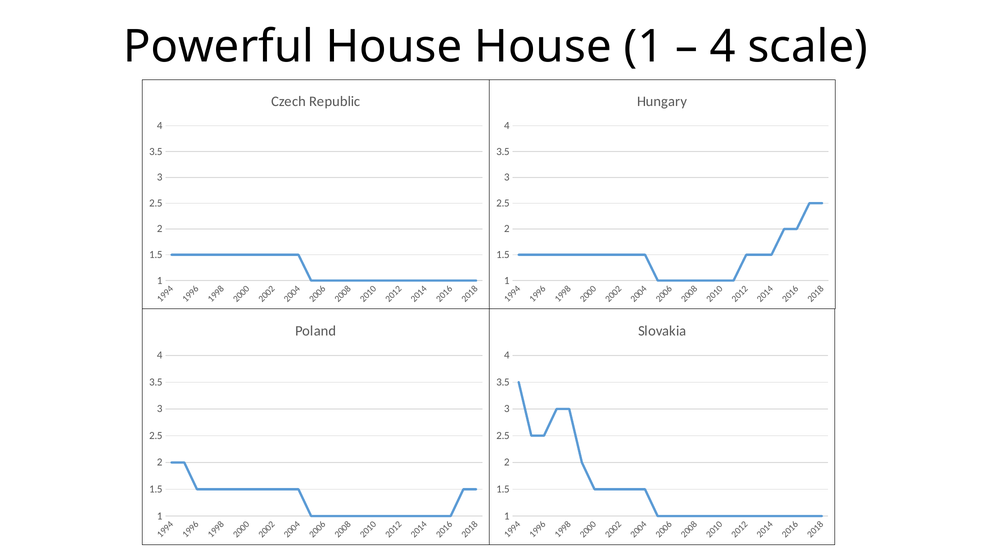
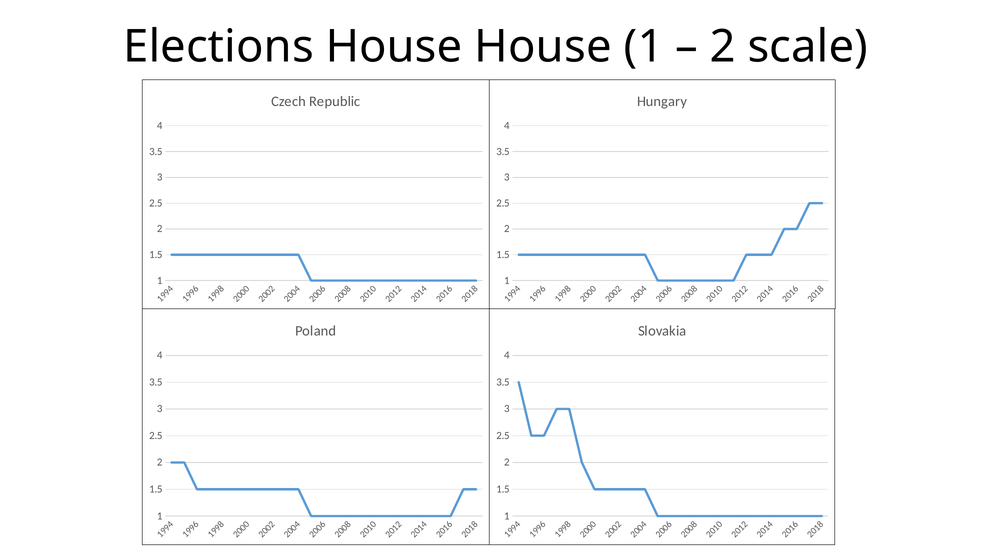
Powerful: Powerful -> Elections (219, 47)
4: 4 -> 2 (723, 47)
